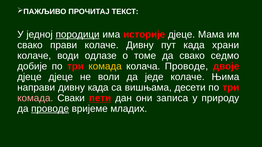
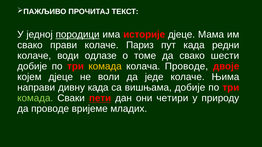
колаче Дивну: Дивну -> Париз (140, 45)
храни: храни -> редни (226, 45)
седмо: седмо -> шести (225, 56)
дјеце: дјеце -> којем (29, 77)
вишњама десети: десети -> добије (190, 88)
комада colour: pink -> light green (35, 98)
записа: записа -> четири (172, 98)
проводе underline: present -> none (50, 109)
